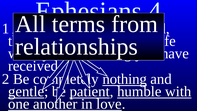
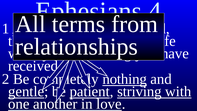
humble: humble -> striving (139, 91)
